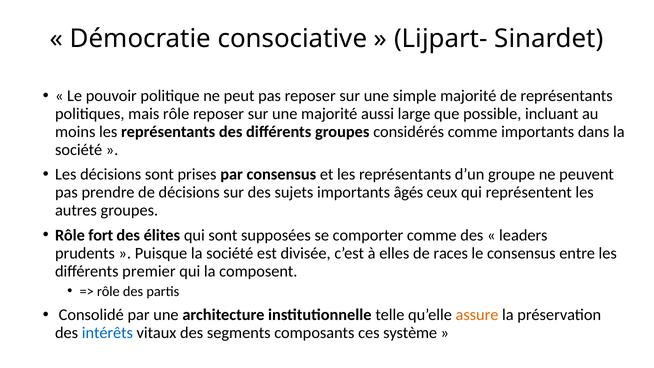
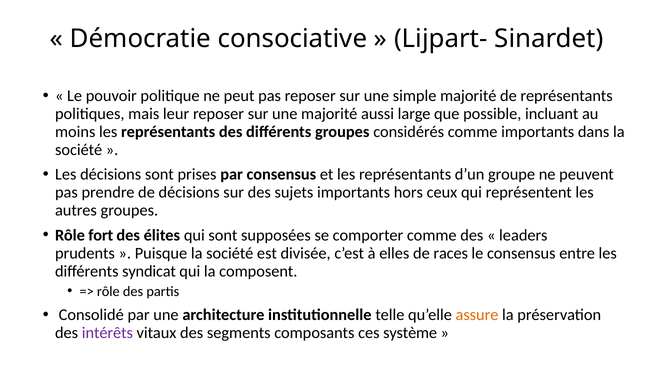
mais rôle: rôle -> leur (176, 114)
âgés: âgés -> hors (408, 192)
premier: premier -> syndicat (149, 271)
intérêts colour: blue -> purple (107, 333)
